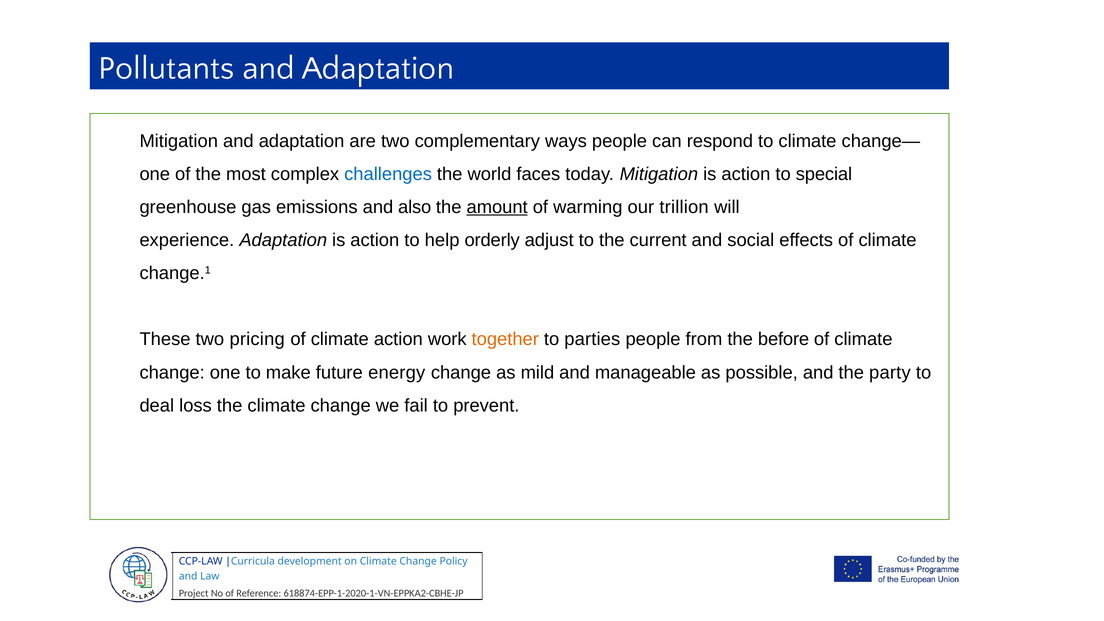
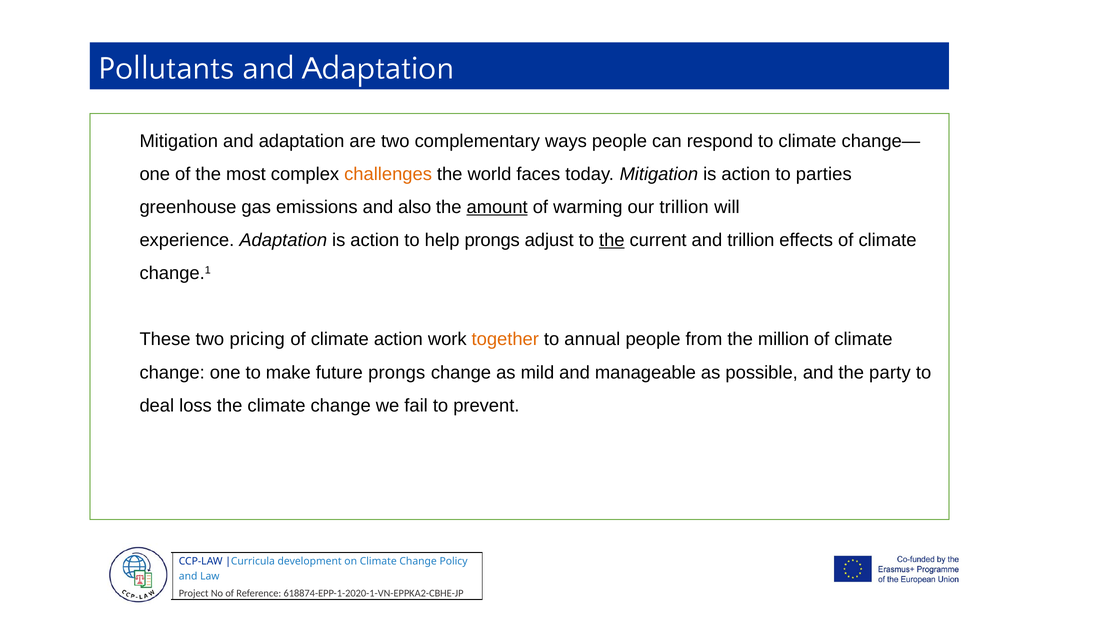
challenges colour: blue -> orange (388, 174)
special: special -> parties (824, 174)
help orderly: orderly -> prongs (492, 240)
the underline: none -> present (612, 240)
and social: social -> trillion (751, 240)
parties: parties -> annual (592, 339)
before: before -> million (784, 339)
future energy: energy -> prongs (397, 372)
